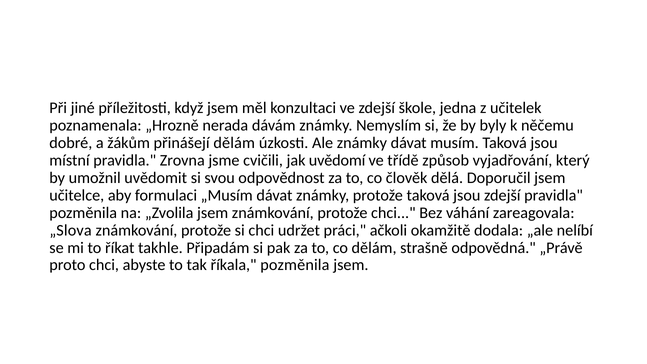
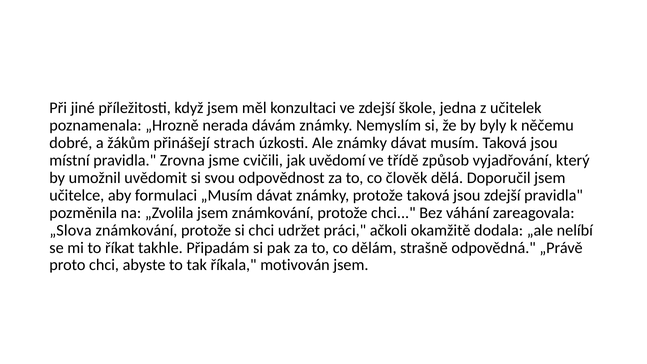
přinášejí dělám: dělám -> strach (234, 143)
říkala pozměnila: pozměnila -> motivován (295, 265)
